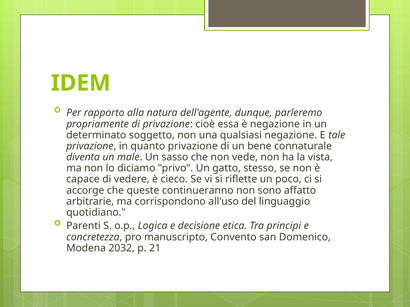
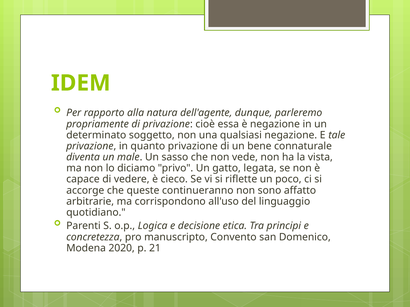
stesso: stesso -> legata (260, 168)
2032: 2032 -> 2020 (122, 248)
